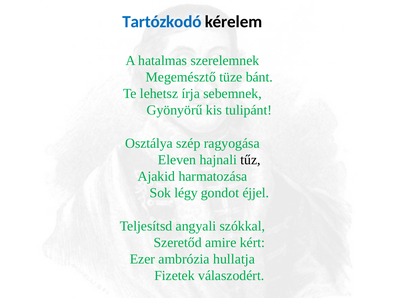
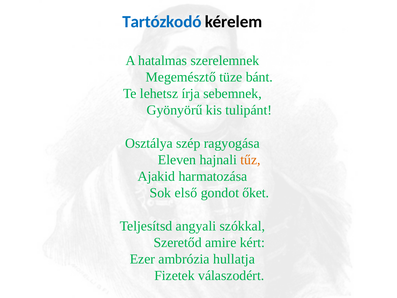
tűz colour: black -> orange (251, 160)
légy: légy -> első (186, 193)
éjjel: éjjel -> őket (256, 193)
